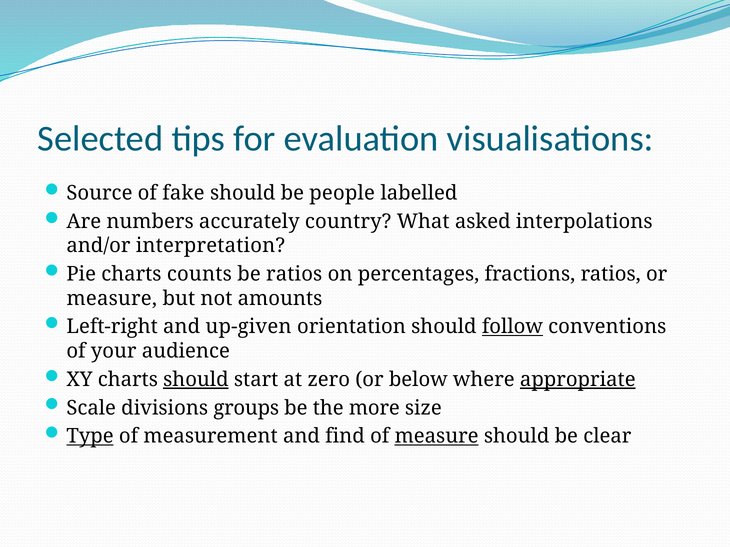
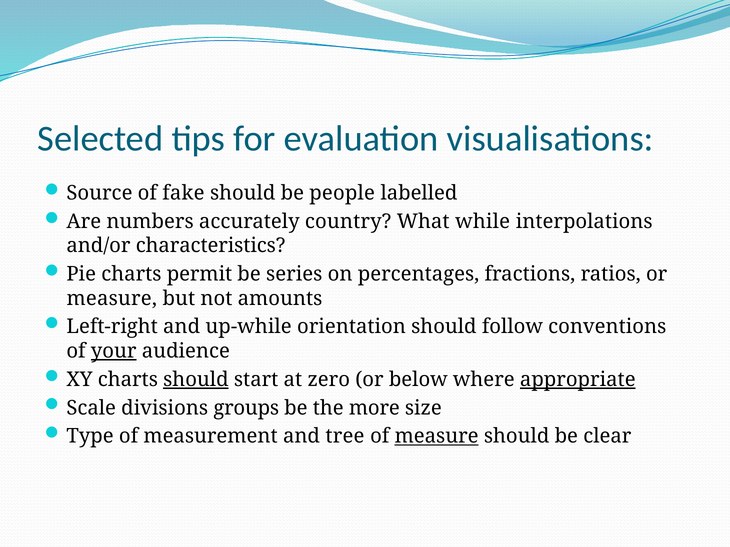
asked: asked -> while (483, 222)
interpretation: interpretation -> characteristics (211, 246)
counts: counts -> permit (199, 274)
be ratios: ratios -> series (294, 274)
up-given: up-given -> up-while (249, 327)
follow underline: present -> none (512, 327)
your underline: none -> present (114, 351)
Type underline: present -> none (90, 437)
find: find -> tree (345, 437)
